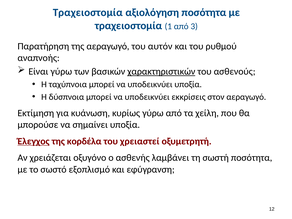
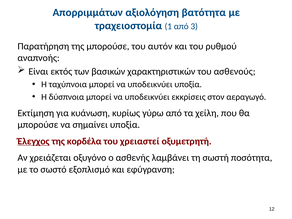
Τραχειοστομία: Τραχειοστομία -> Απορριμμάτων (88, 13)
αξιολόγηση ποσότητα: ποσότητα -> βατότητα (204, 13)
της αεραγωγό: αεραγωγό -> μπορούσε (108, 46)
Είναι γύρω: γύρω -> εκτός (61, 71)
χαρακτηριστικών underline: present -> none (161, 71)
